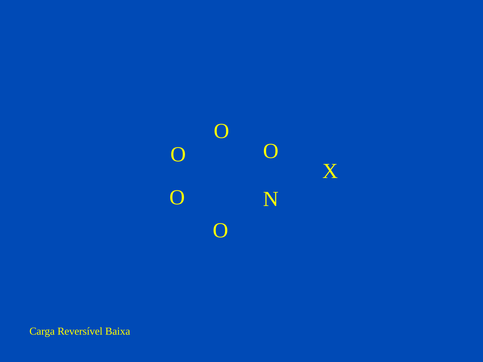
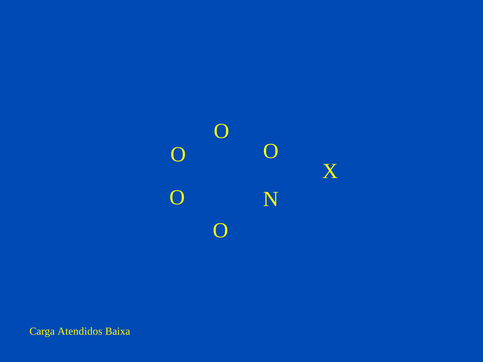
Reversível: Reversível -> Atendidos (80, 331)
